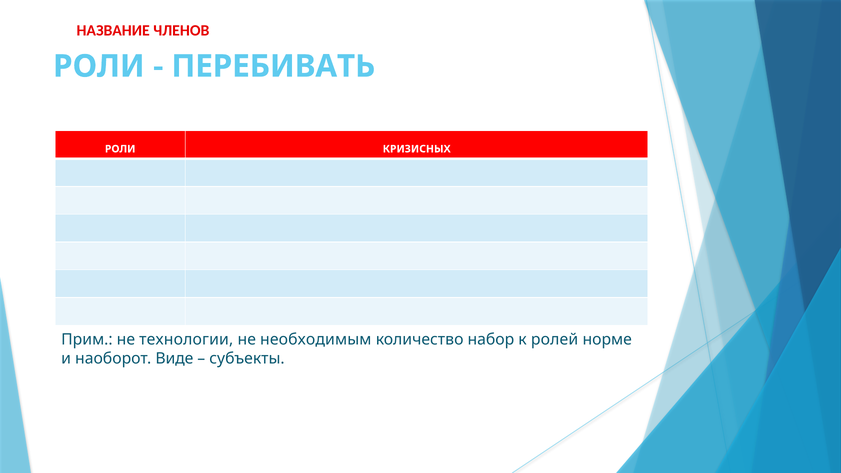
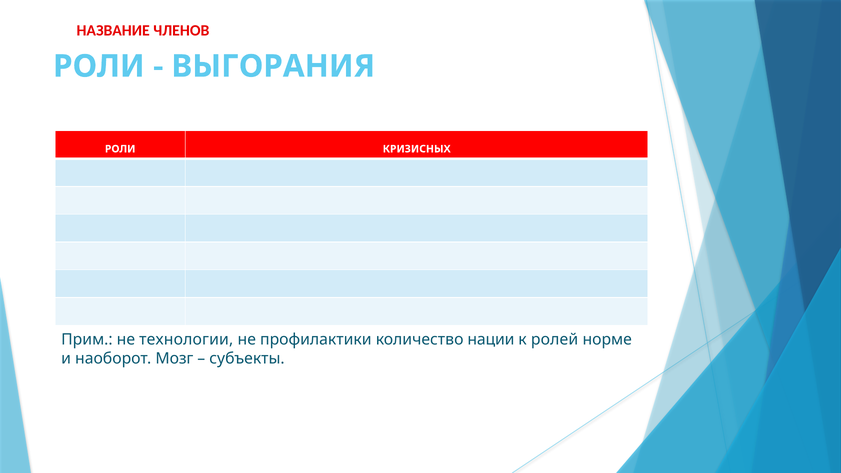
ПЕРЕБИВАТЬ: ПЕРЕБИВАТЬ -> ВЫГОРАНИЯ (273, 66)
необходимым: необходимым -> профилактики (316, 339)
набор: набор -> нации (491, 339)
Виде: Виде -> Мозг (174, 358)
